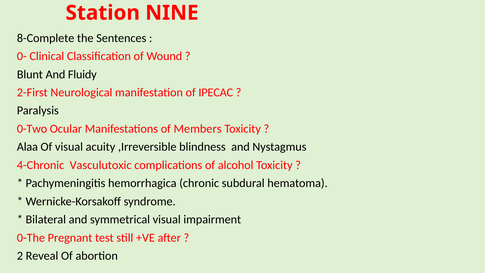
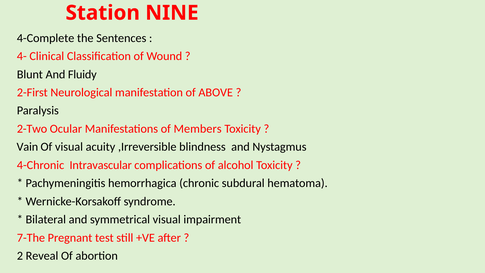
8-Complete: 8-Complete -> 4-Complete (46, 38)
0-: 0- -> 4- (22, 56)
IPECAC: IPECAC -> ABOVE (216, 92)
0-Two: 0-Two -> 2-Two (32, 129)
Alaa: Alaa -> Vain (27, 147)
Vasculutoxic: Vasculutoxic -> Intravascular (101, 165)
0-The: 0-The -> 7-The (31, 238)
